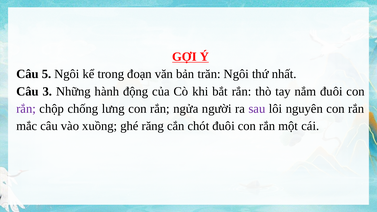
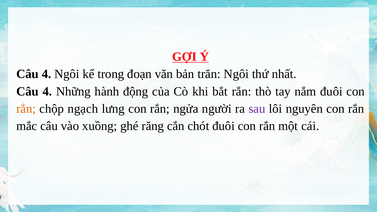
5: 5 -> 4 (46, 74)
3: 3 -> 4 (47, 91)
rắn colour: purple -> orange (26, 109)
chống: chống -> ngạch (83, 109)
